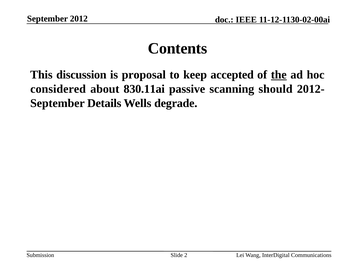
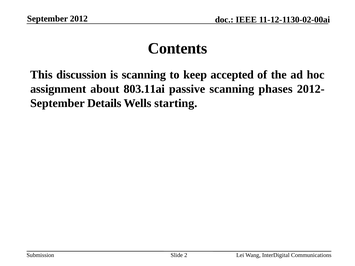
is proposal: proposal -> scanning (144, 75)
the underline: present -> none (279, 75)
considered: considered -> assignment (58, 89)
830.11ai: 830.11ai -> 803.11ai (144, 89)
should: should -> phases (276, 89)
degrade: degrade -> starting (176, 103)
